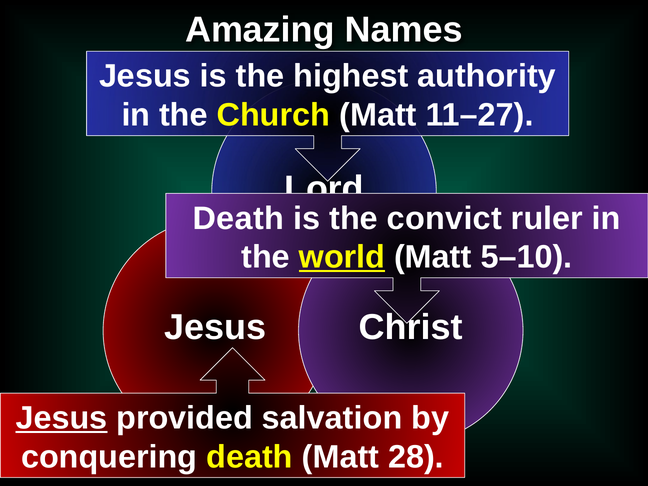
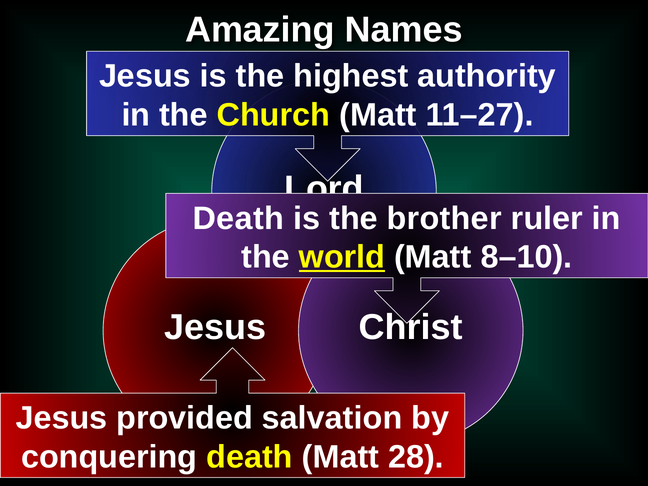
convict: convict -> brother (444, 218)
5–10: 5–10 -> 8–10 (526, 257)
Jesus underline: present -> none (61, 418)
